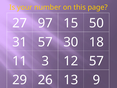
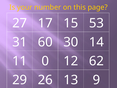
97: 97 -> 17 (45, 23)
50: 50 -> 53 (96, 23)
31 57: 57 -> 60 (45, 42)
18: 18 -> 14 (96, 42)
3: 3 -> 0 (45, 61)
12 57: 57 -> 62 (96, 61)
